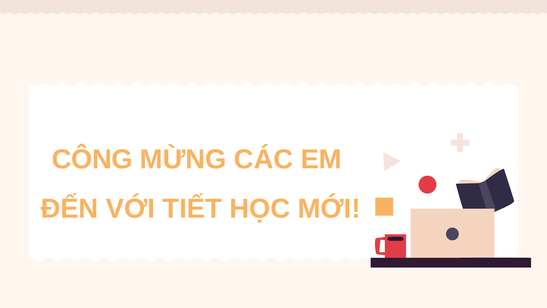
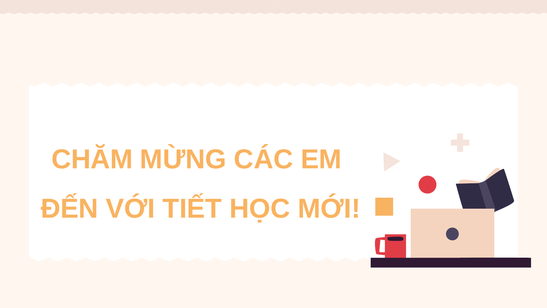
CÔNG: CÔNG -> CHĂM (92, 159)
